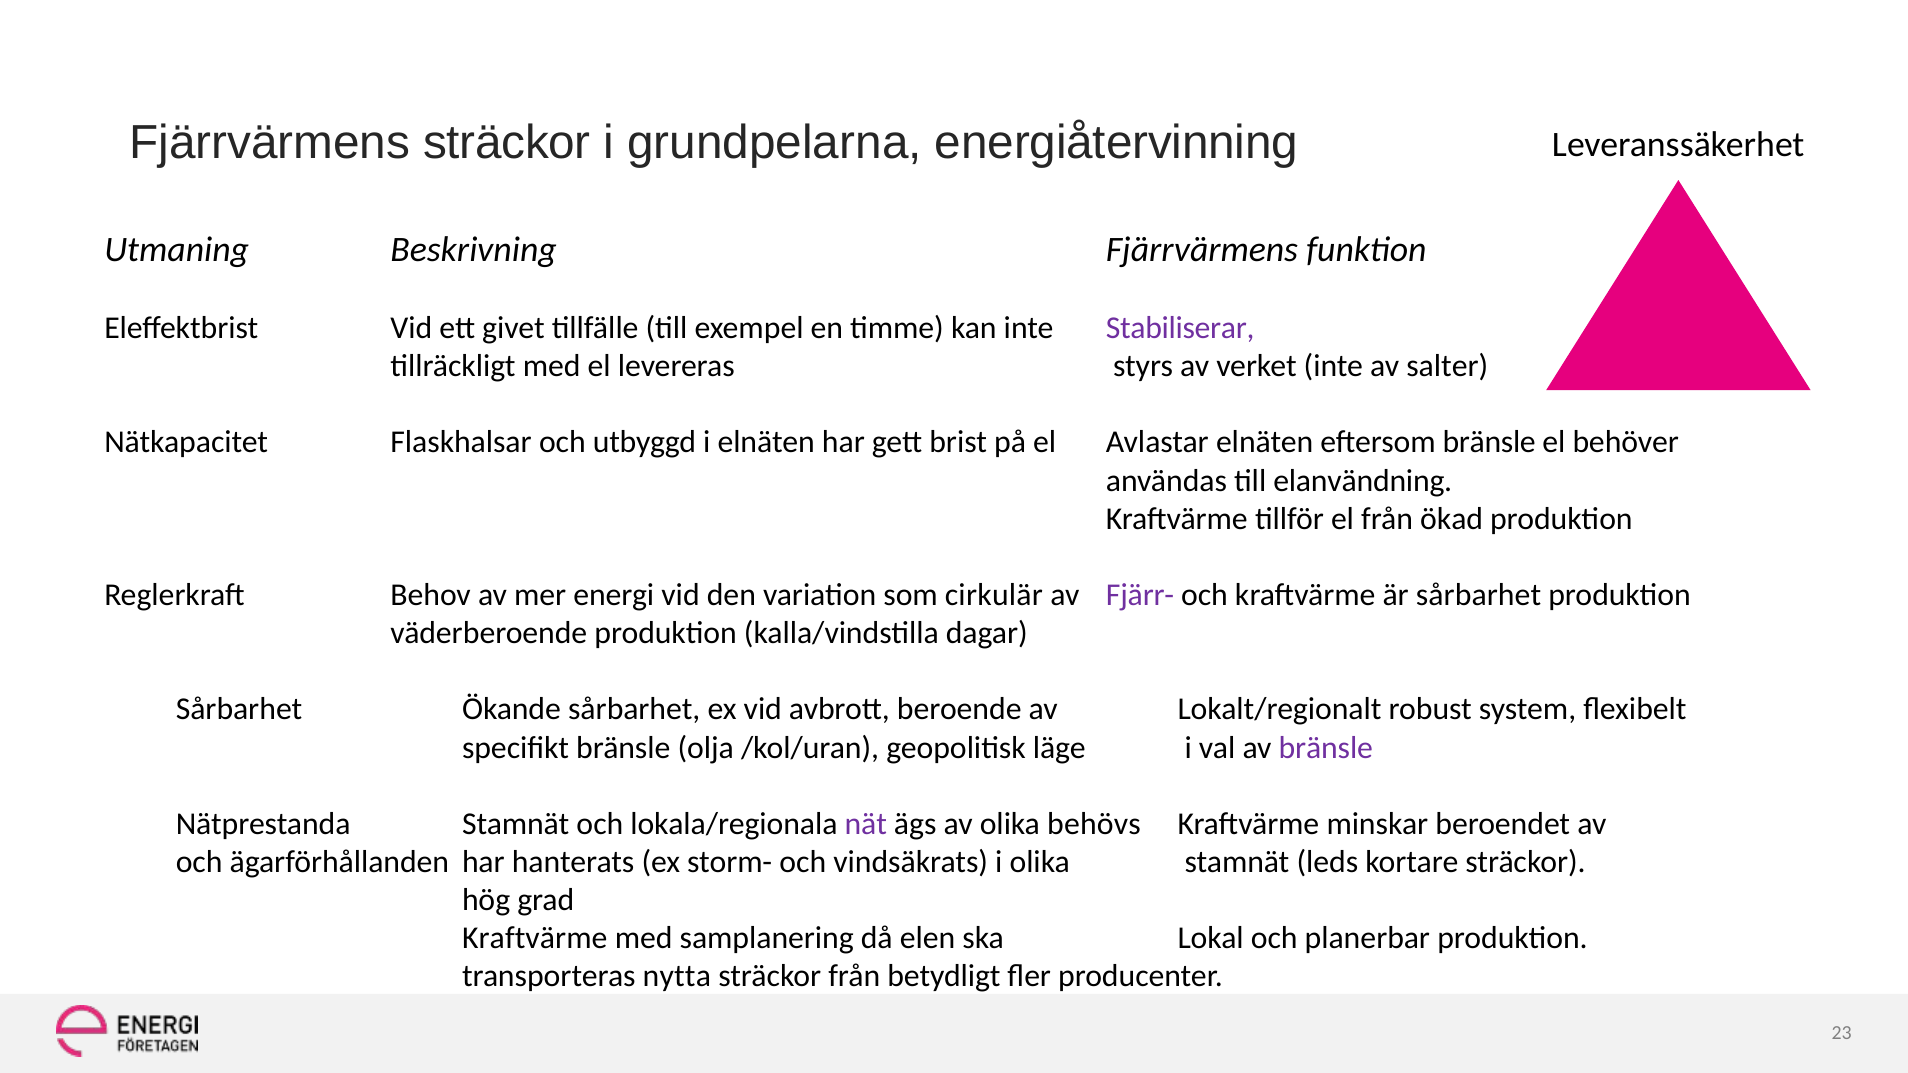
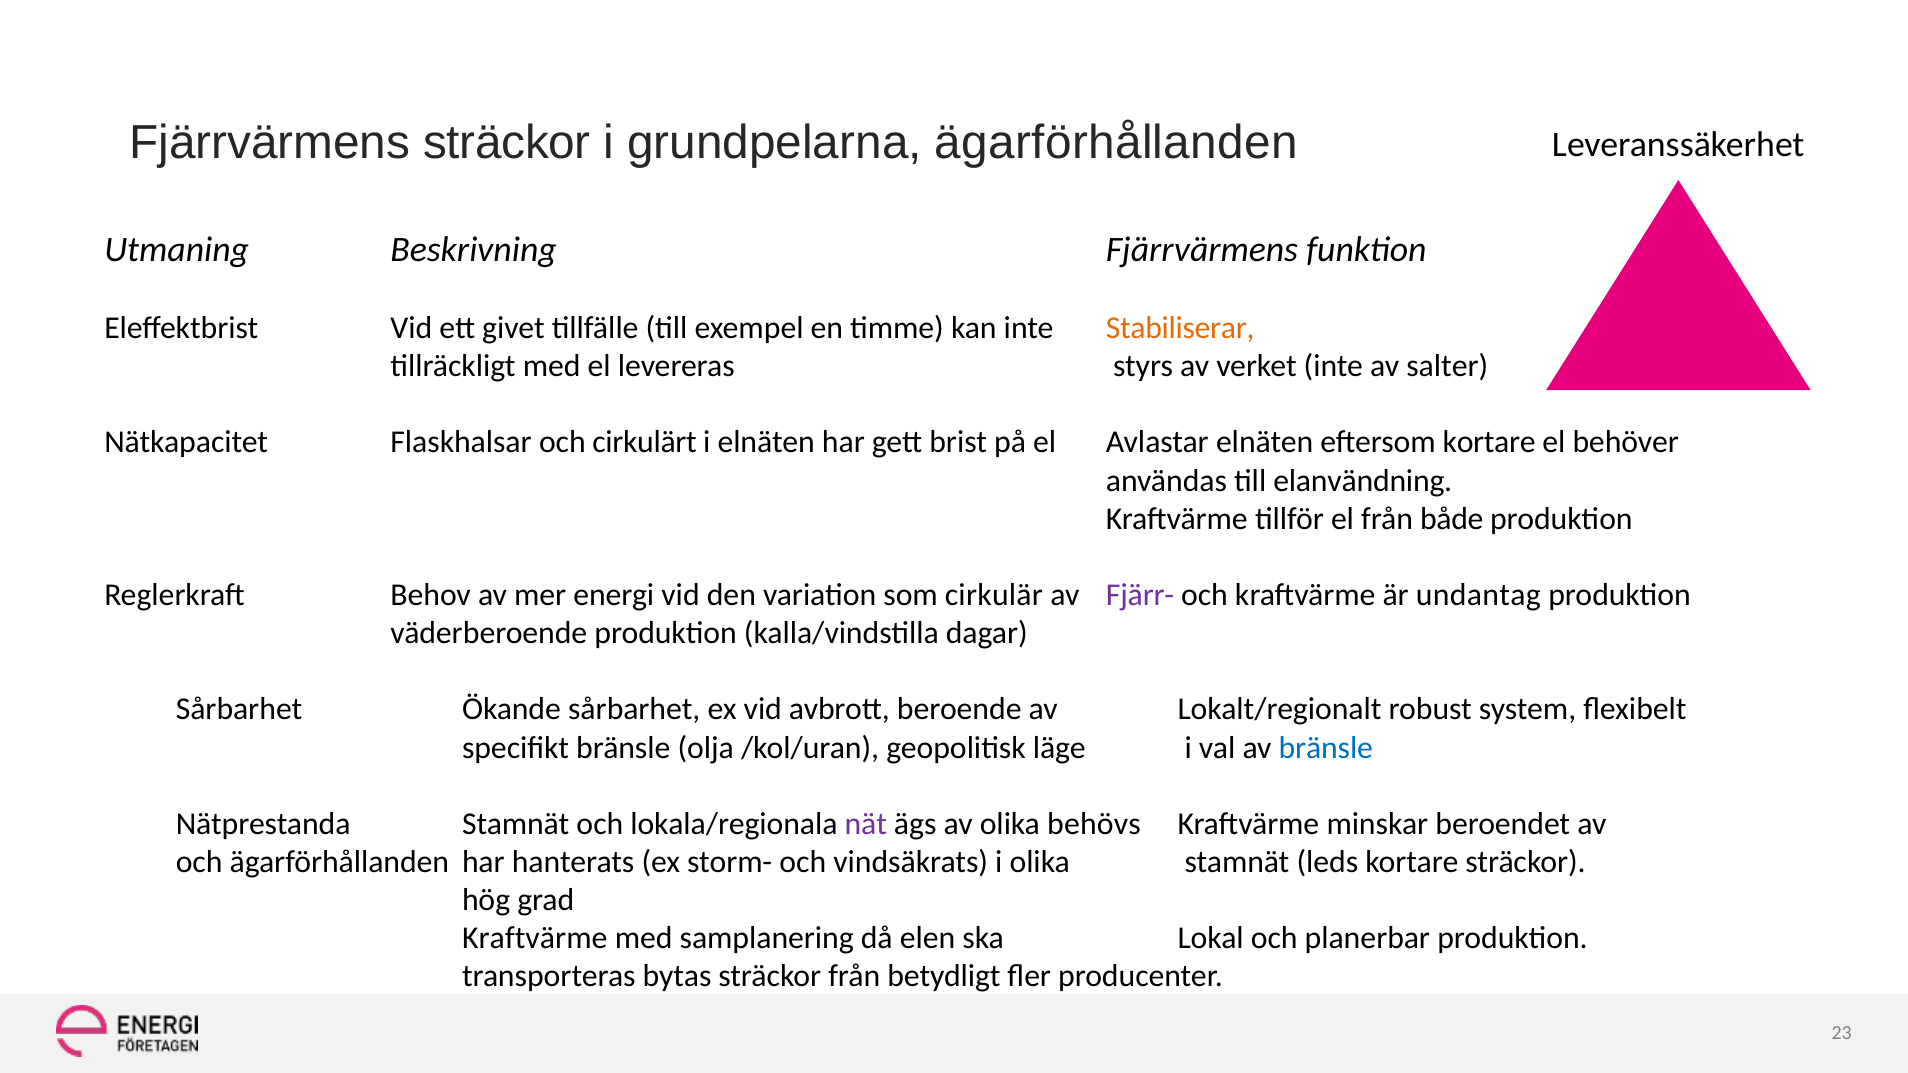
grundpelarna energiåtervinning: energiåtervinning -> ägarförhållanden (1116, 143)
Stabiliserar colour: purple -> orange (1180, 328)
utbyggd: utbyggd -> cirkulärt (645, 443)
eftersom bränsle: bränsle -> kortare (1489, 443)
ökad: ökad -> både (1452, 519)
är sårbarhet: sårbarhet -> undantag (1478, 595)
bränsle colour: purple -> blue (1326, 748)
nytta: nytta -> bytas (677, 977)
